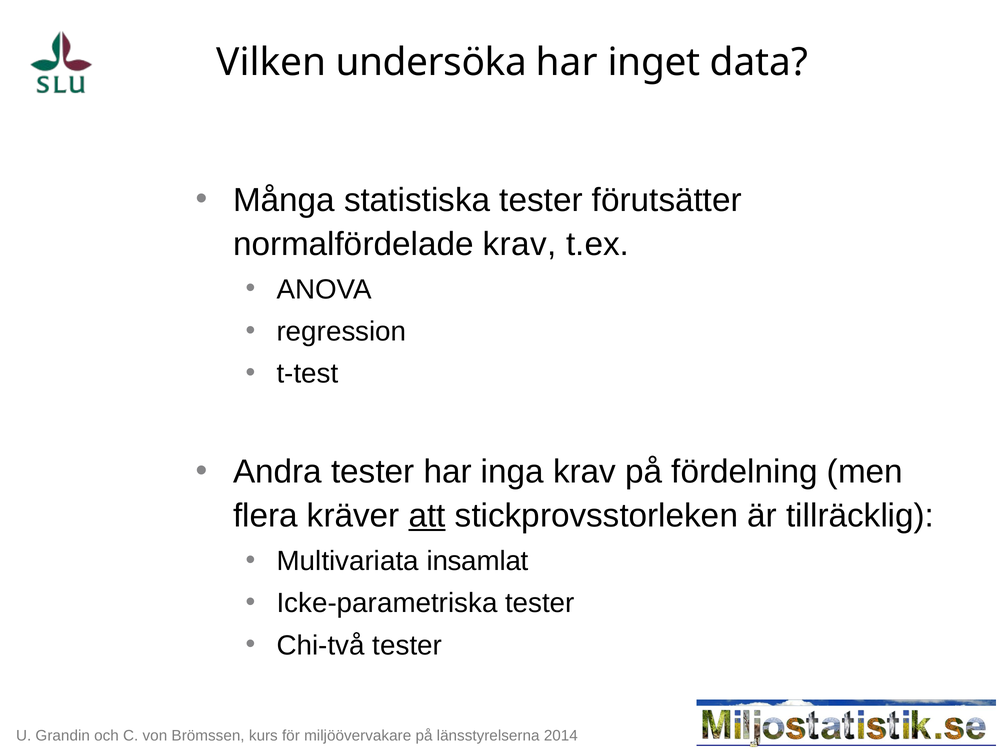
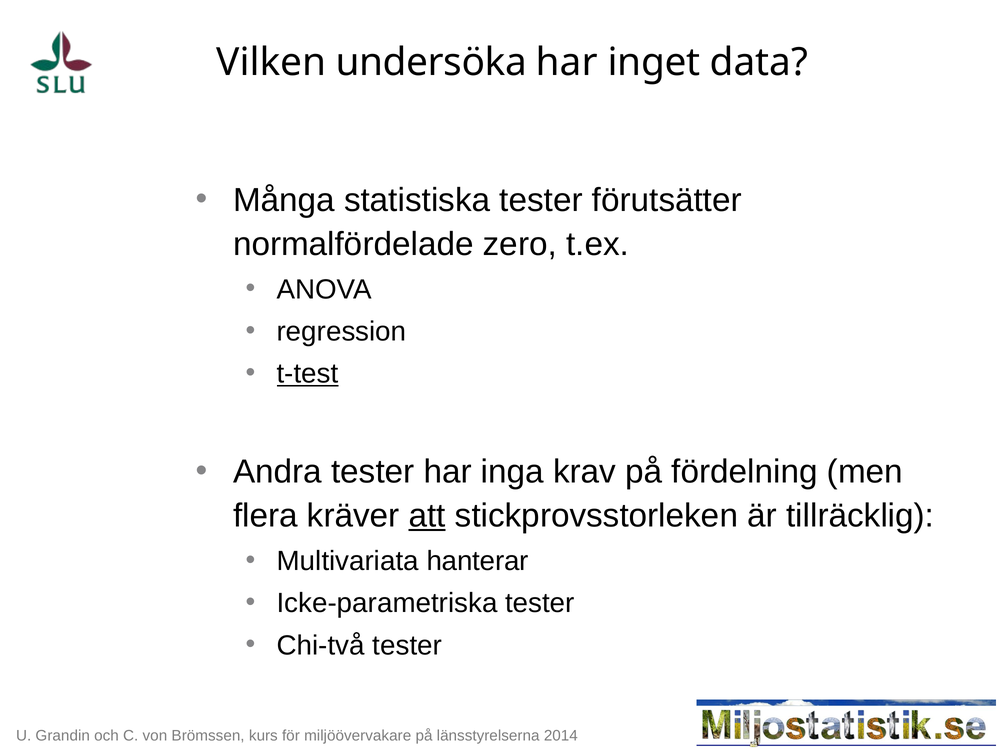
normalfördelade krav: krav -> zero (520, 244)
t-test underline: none -> present (308, 374)
insamlat: insamlat -> hanterar (478, 561)
